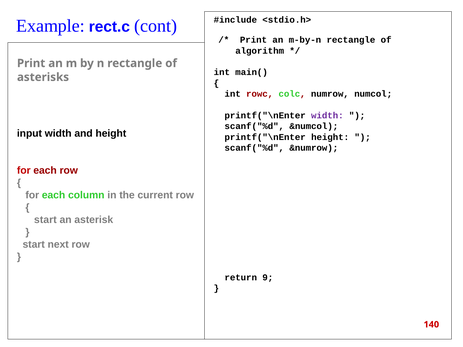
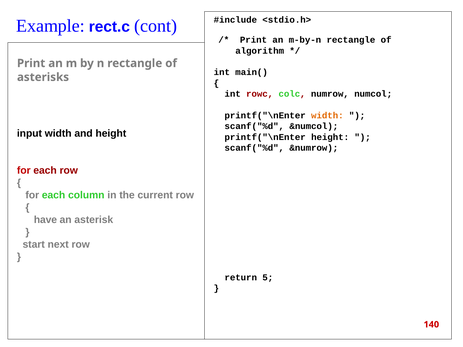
width colour: purple -> orange (327, 116)
start: start -> have (45, 220)
9: 9 -> 5 (268, 278)
